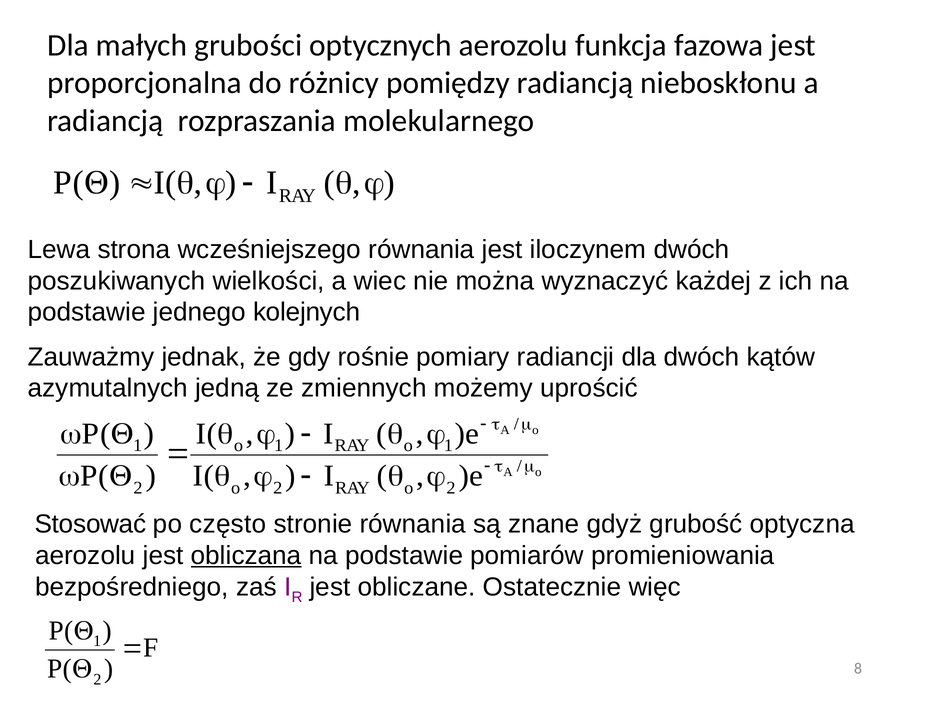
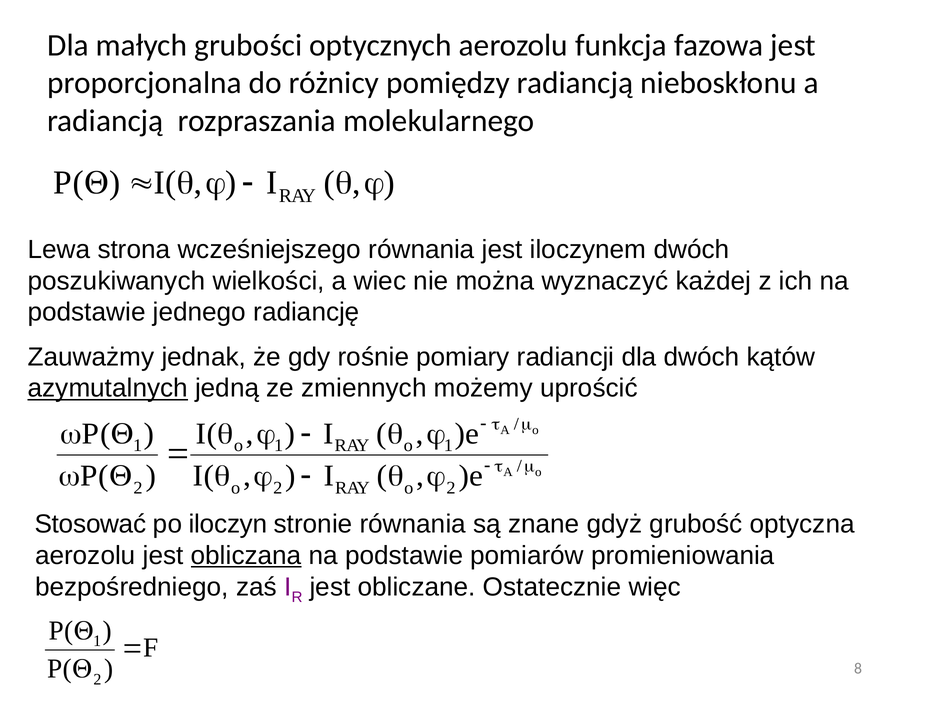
kolejnych: kolejnych -> radiancję (306, 312)
azymutalnych underline: none -> present (108, 388)
często: często -> iloczyn (228, 524)
